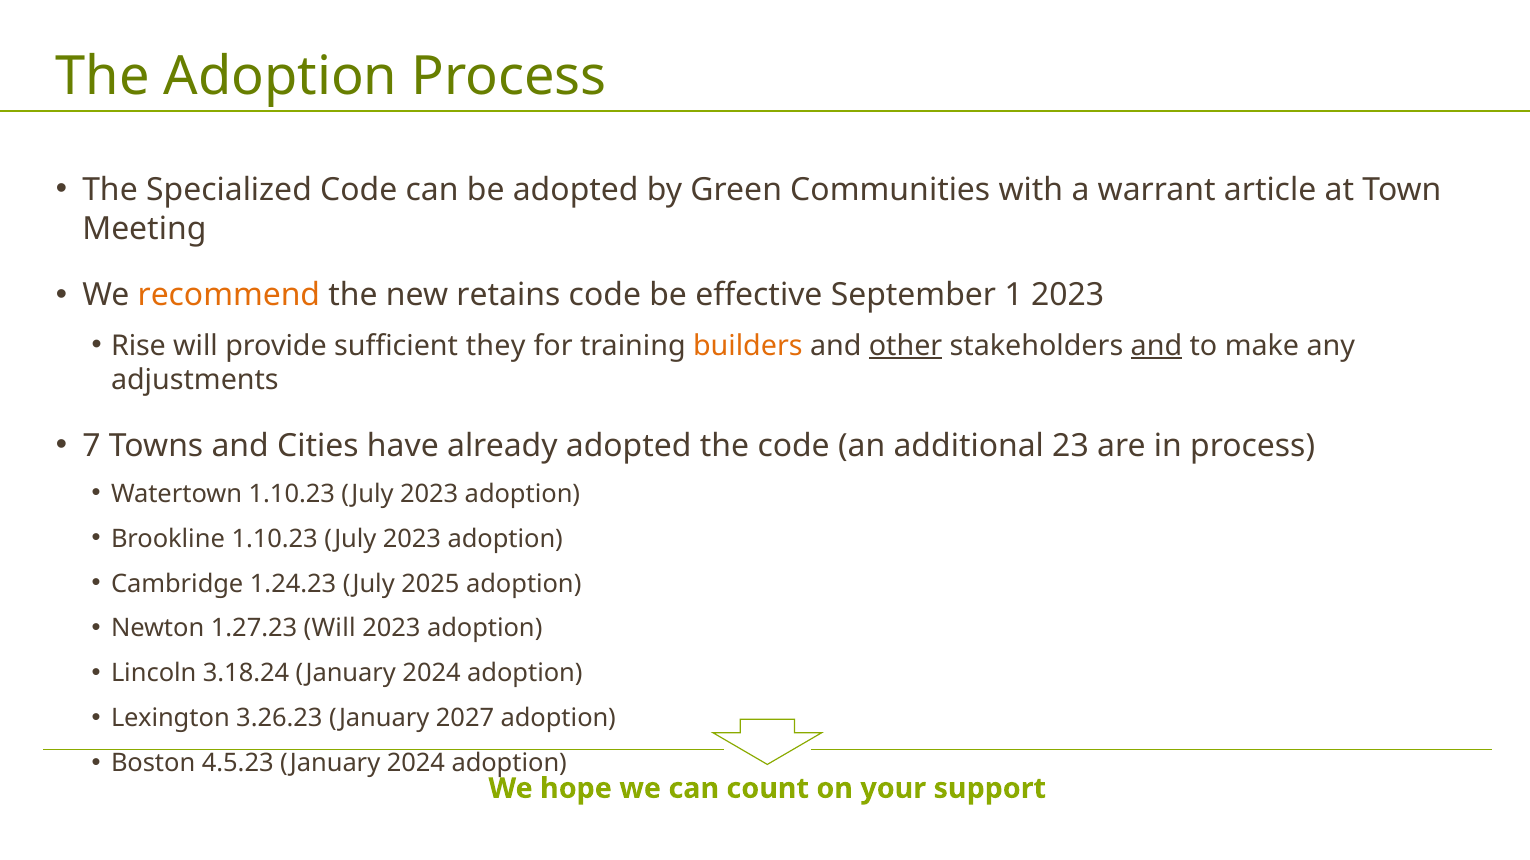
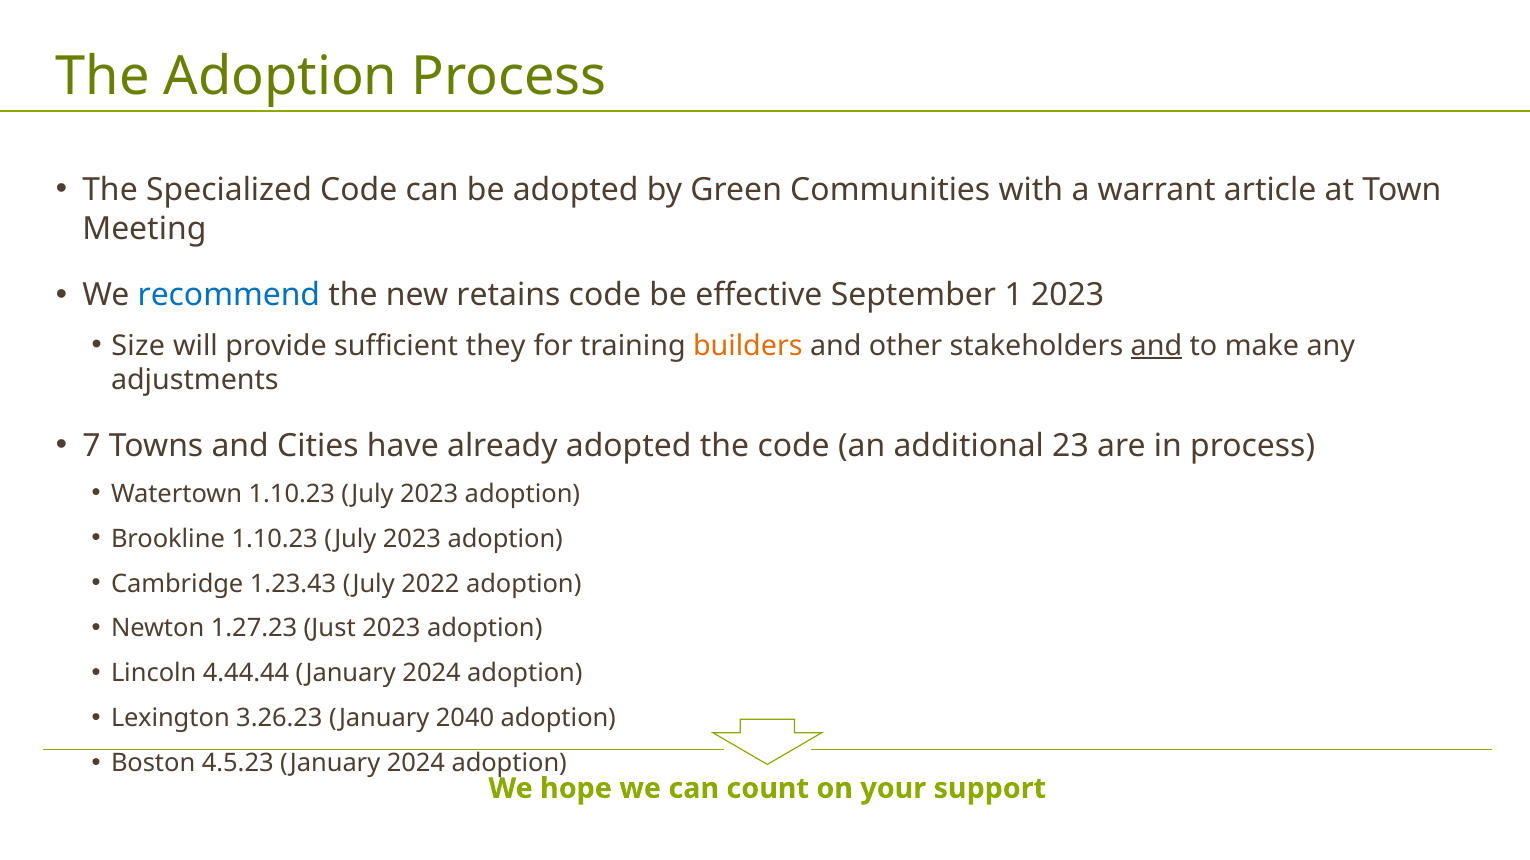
recommend colour: orange -> blue (229, 296)
Rise: Rise -> Size (138, 346)
other underline: present -> none (906, 346)
1.24.23: 1.24.23 -> 1.23.43 (293, 584)
2025: 2025 -> 2022 (430, 584)
1.27.23 Will: Will -> Just (330, 629)
3.18.24: 3.18.24 -> 4.44.44 (246, 674)
2027: 2027 -> 2040 (465, 719)
